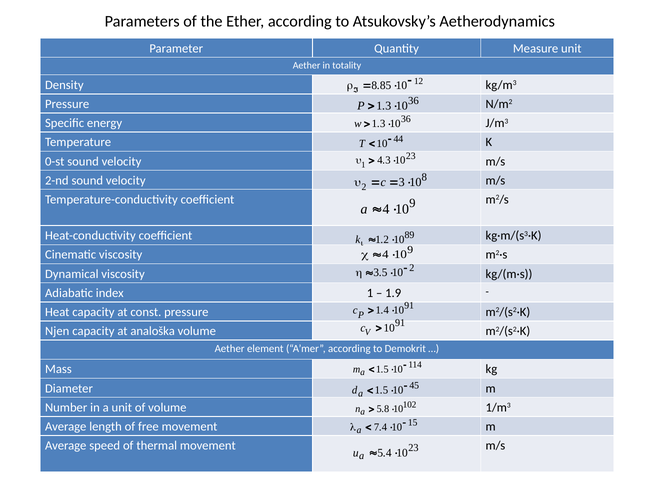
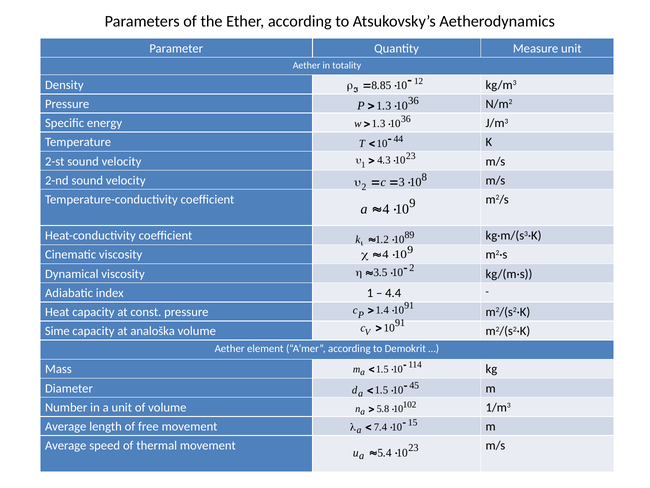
0-st: 0-st -> 2-st (55, 161)
1.9: 1.9 -> 4.4 (393, 293)
Njen: Njen -> Sime (57, 331)
